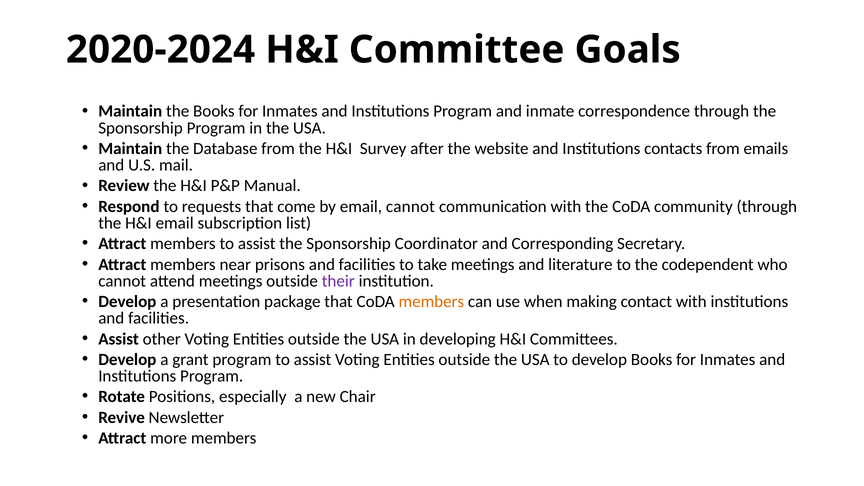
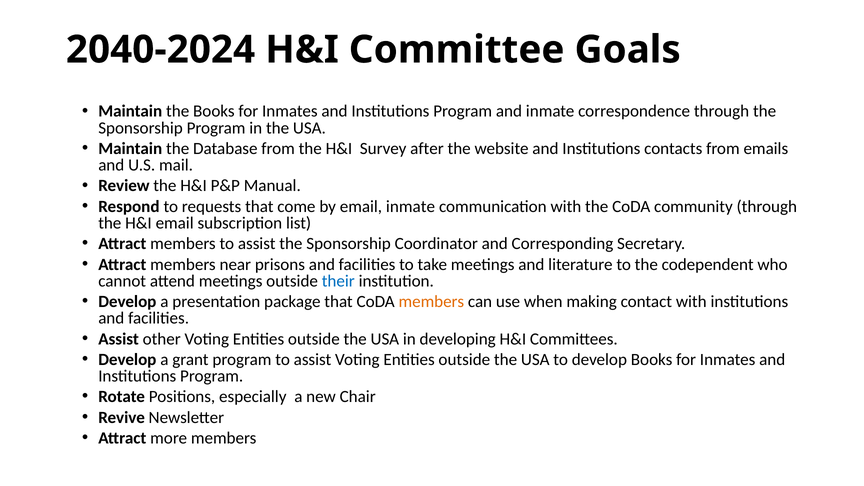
2020-2024: 2020-2024 -> 2040-2024 (161, 50)
email cannot: cannot -> inmate (411, 206)
their colour: purple -> blue (338, 281)
